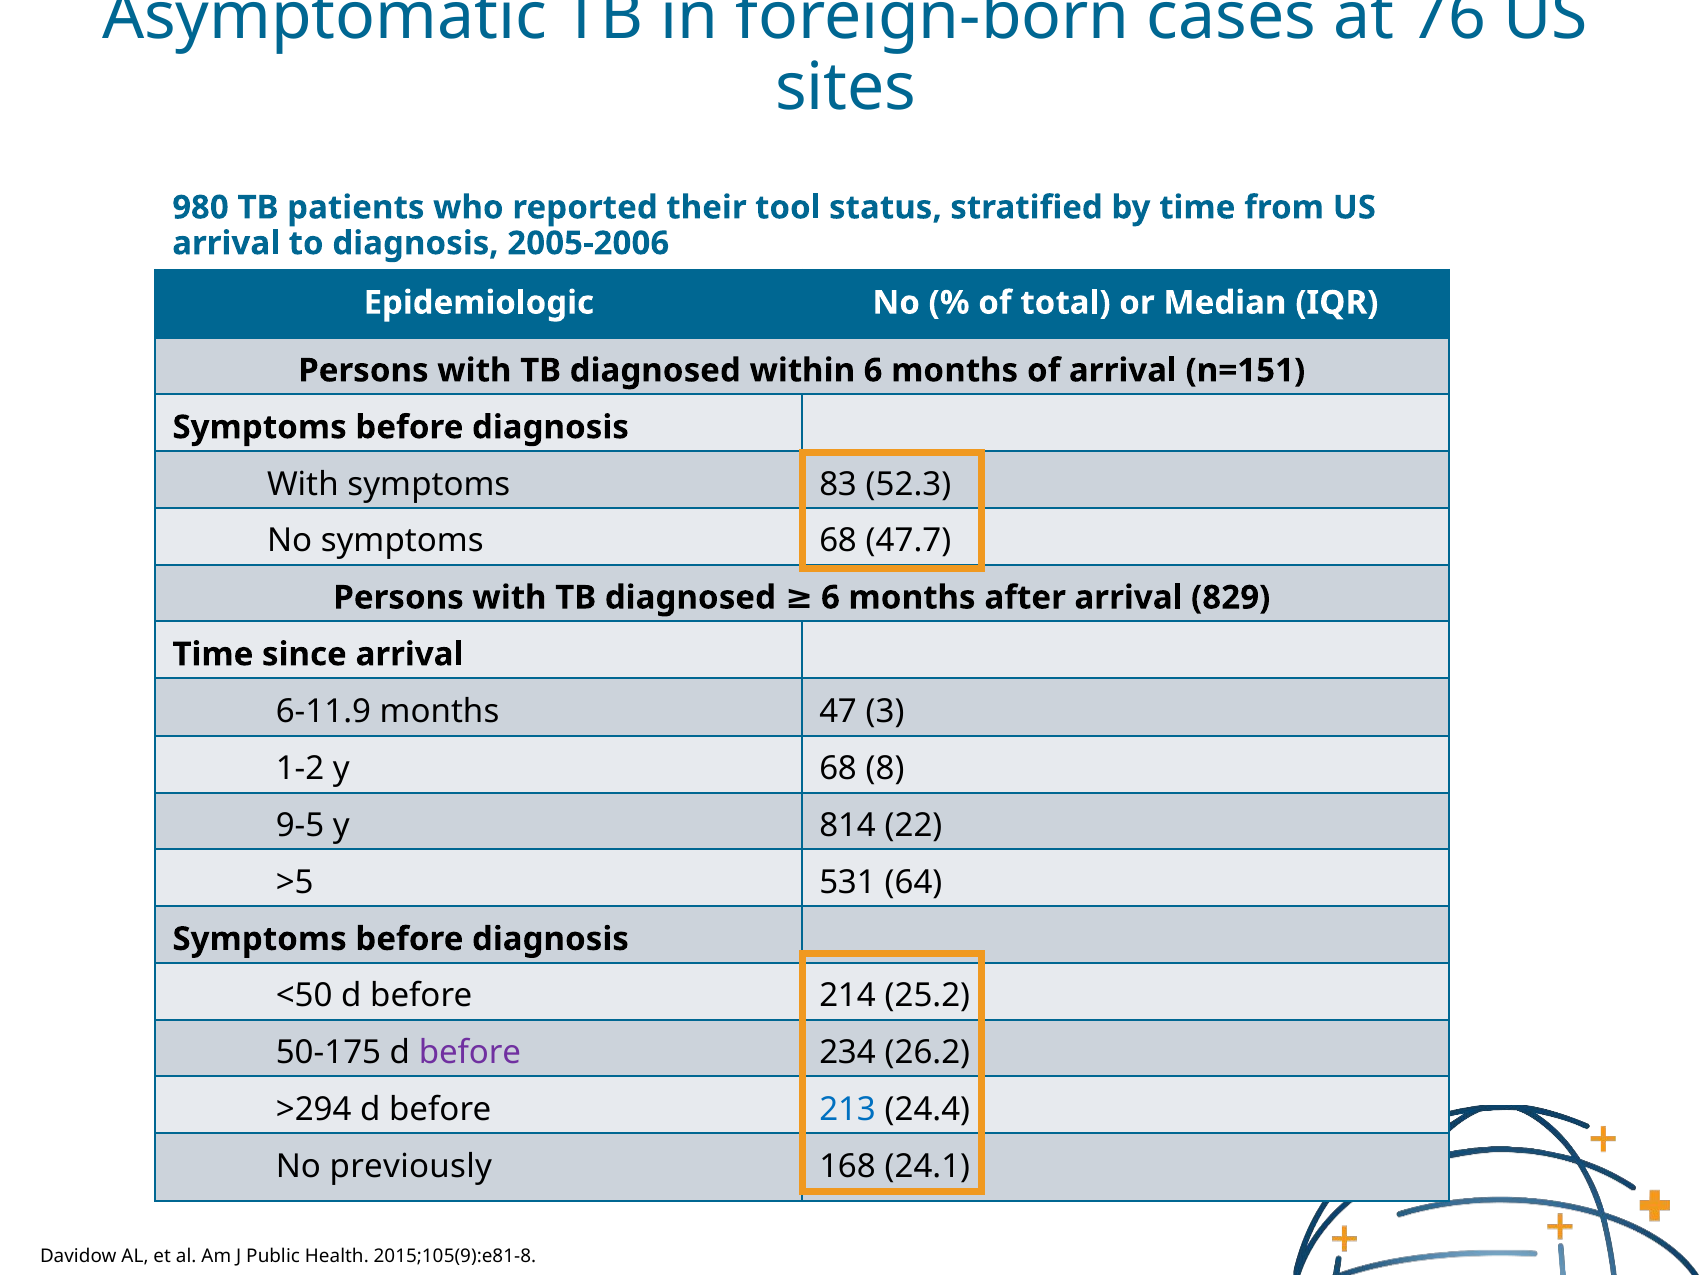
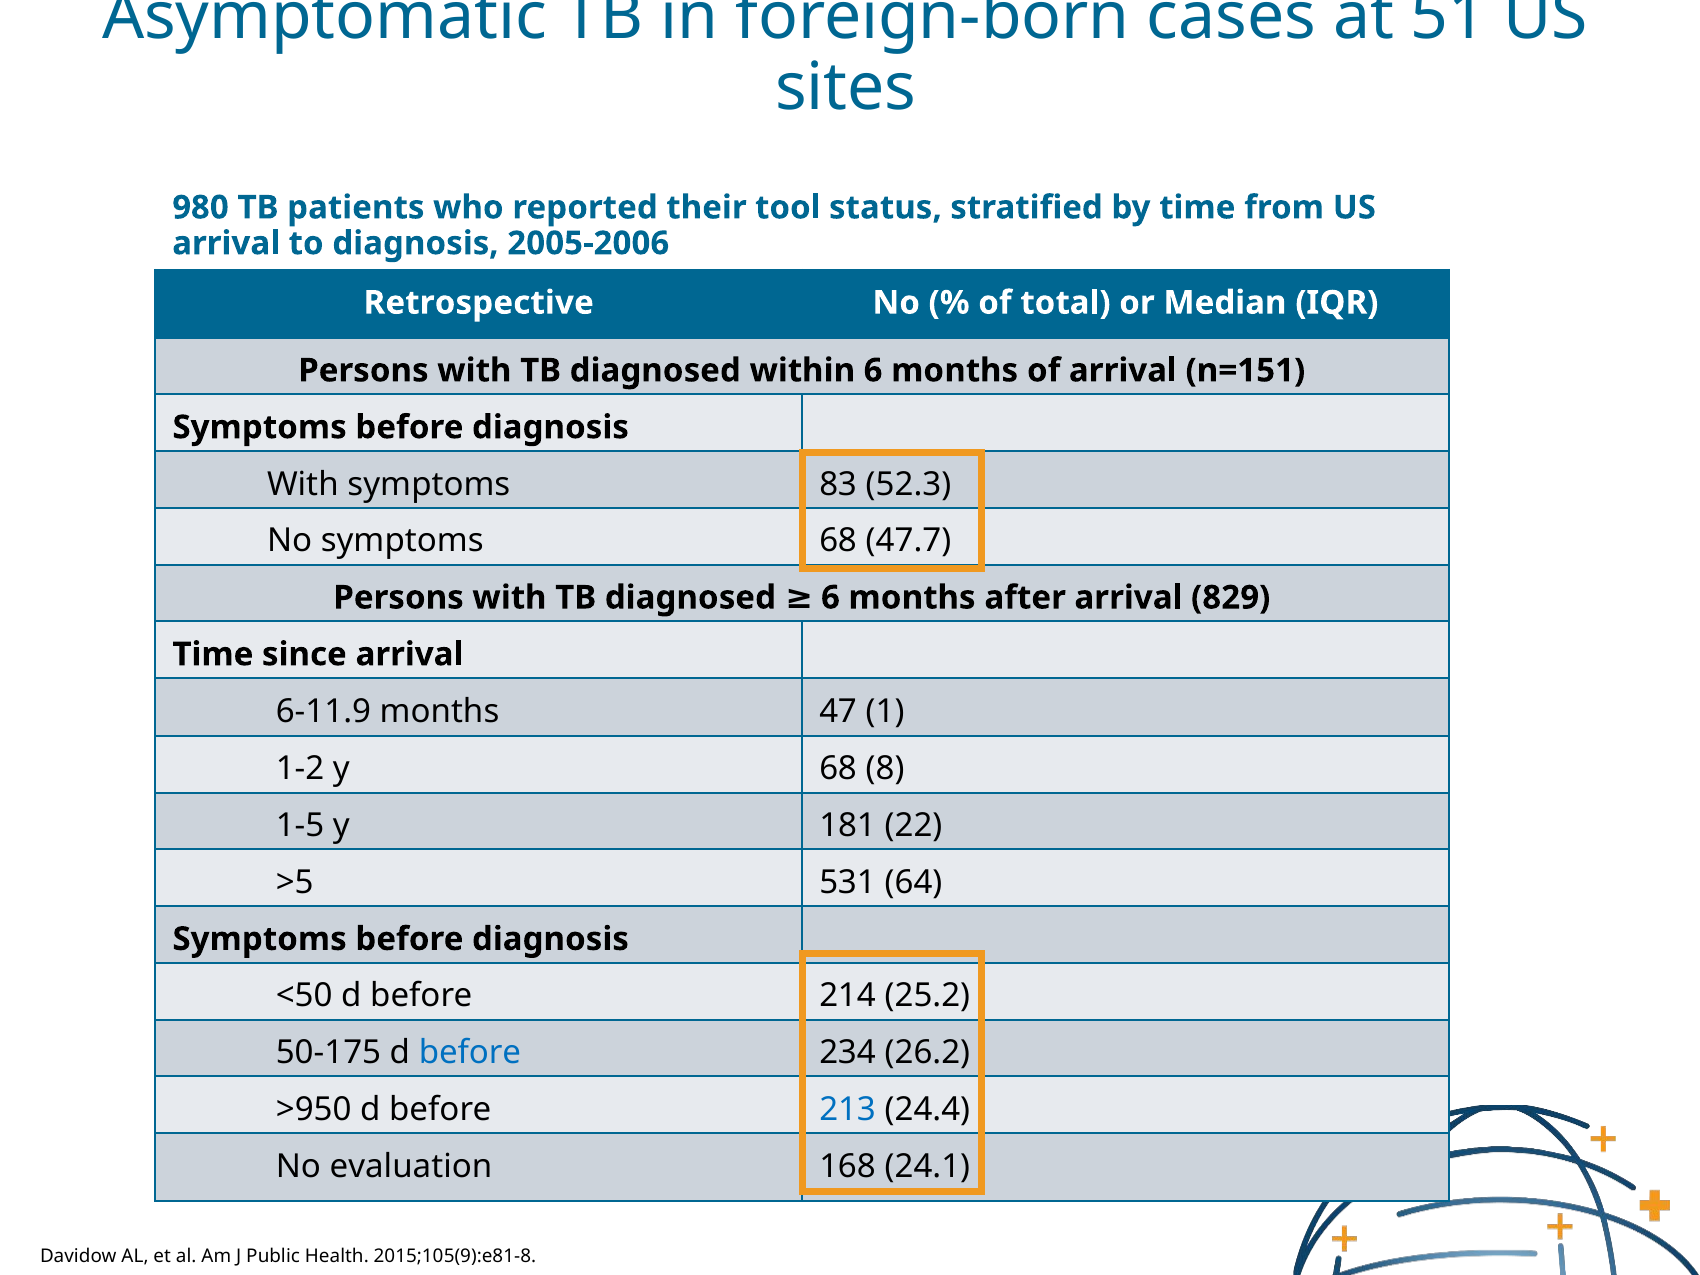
76: 76 -> 51 (1449, 17)
Epidemiologic: Epidemiologic -> Retrospective (479, 303)
3: 3 -> 1 (885, 711)
9-5: 9-5 -> 1-5 (300, 826)
814: 814 -> 181 (848, 826)
before colour: purple -> blue (470, 1053)
>294: >294 -> >950 (314, 1109)
previously: previously -> evaluation (411, 1166)
